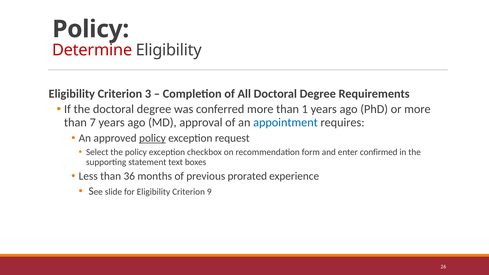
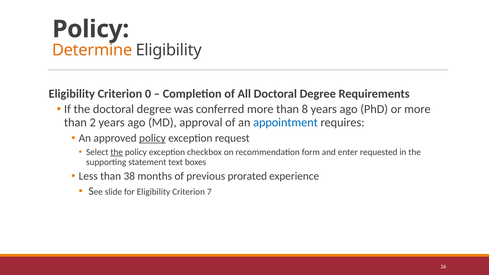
Determine colour: red -> orange (92, 50)
3: 3 -> 0 (148, 94)
1: 1 -> 8 (305, 109)
7: 7 -> 2 (93, 122)
the underline: none -> present (117, 152)
confirmed: confirmed -> requested (379, 152)
36: 36 -> 38 (129, 176)
9: 9 -> 7 (209, 192)
